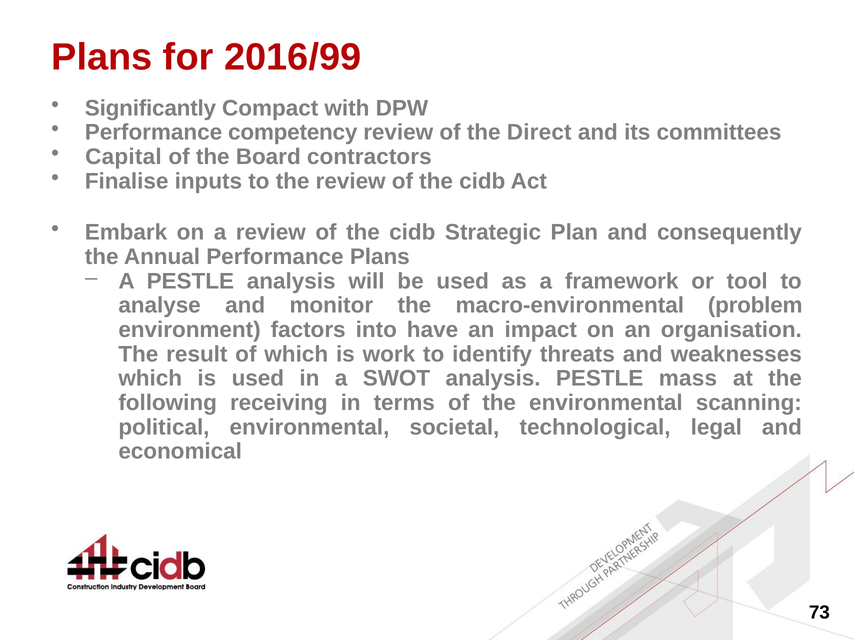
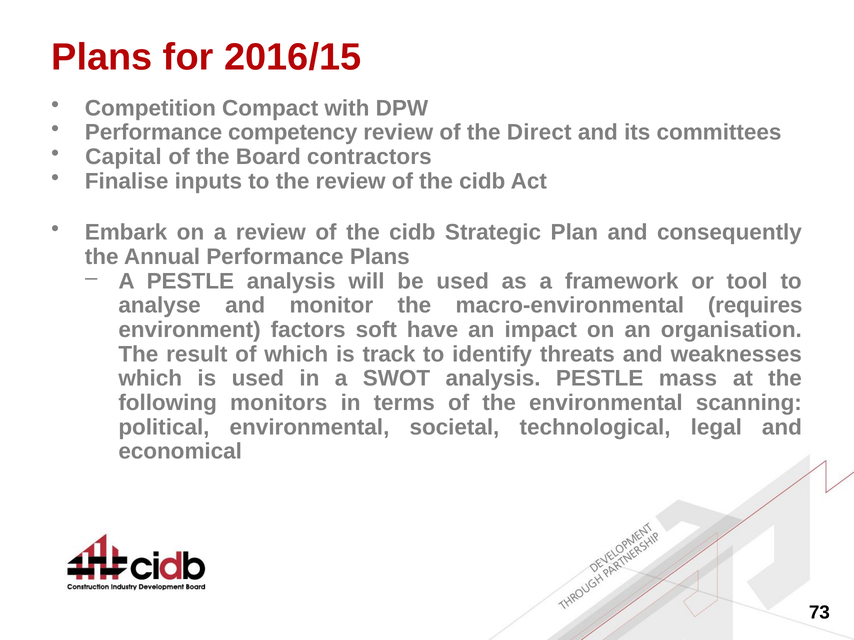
2016/99: 2016/99 -> 2016/15 (293, 57)
Significantly: Significantly -> Competition (150, 108)
problem: problem -> requires (755, 306)
into: into -> soft (376, 330)
work: work -> track (389, 354)
receiving: receiving -> monitors (279, 403)
